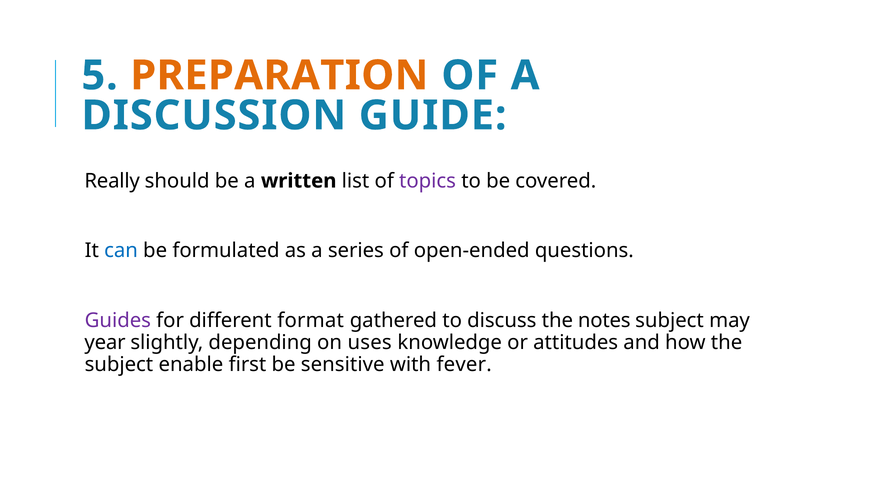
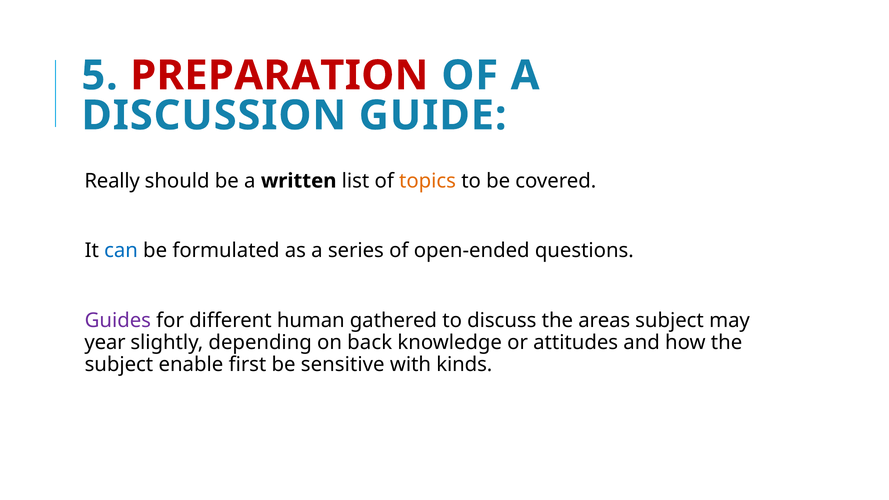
PREPARATION colour: orange -> red (279, 76)
topics colour: purple -> orange (428, 181)
format: format -> human (311, 321)
notes: notes -> areas (604, 321)
uses: uses -> back (370, 343)
fever: fever -> kinds (464, 365)
